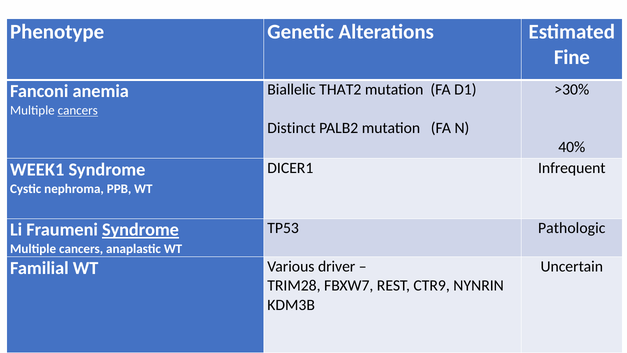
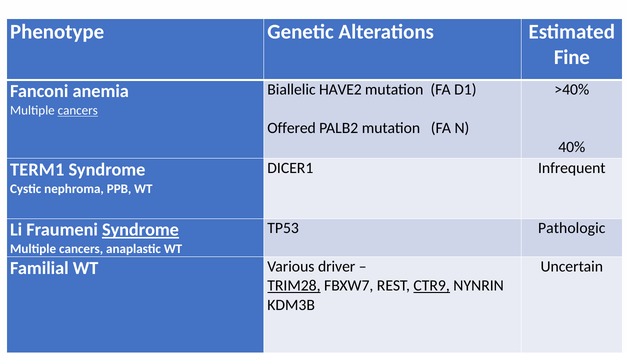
THAT2: THAT2 -> HAVE2 (340, 90)
>30%: >30% -> >40% (572, 90)
Distinct: Distinct -> Offered (292, 128)
WEEK1: WEEK1 -> TERM1 (37, 169)
TRIM28 underline: none -> present (294, 286)
CTR9 underline: none -> present (432, 286)
